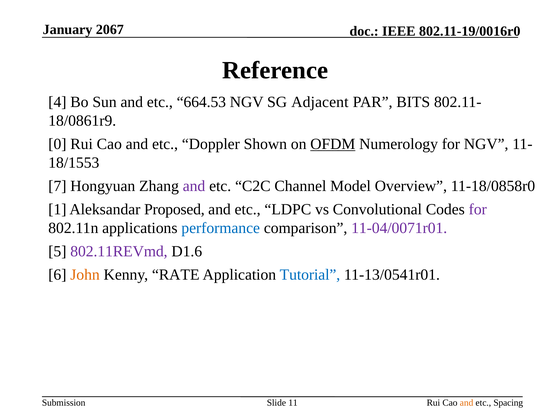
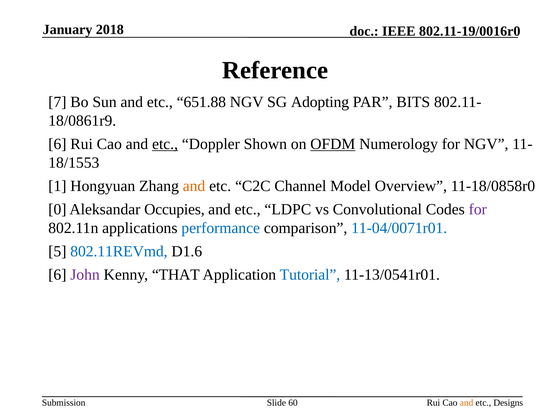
2067: 2067 -> 2018 (110, 30)
4: 4 -> 7 (57, 102)
664.53: 664.53 -> 651.88 (201, 102)
Adjacent: Adjacent -> Adopting (320, 102)
0: 0 -> 6 (57, 144)
etc underline: none -> present (165, 144)
7: 7 -> 1 (57, 186)
and colour: purple -> orange (194, 186)
1: 1 -> 0 (57, 209)
Proposed: Proposed -> Occupies (174, 209)
11-04/0071r01 colour: purple -> blue (399, 228)
802.11REVmd colour: purple -> blue (119, 251)
John colour: orange -> purple (85, 275)
RATE: RATE -> THAT (176, 275)
11: 11 -> 60 (293, 403)
Spacing: Spacing -> Designs (508, 403)
